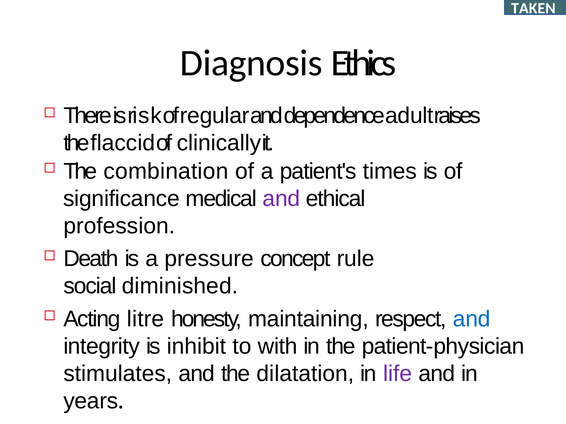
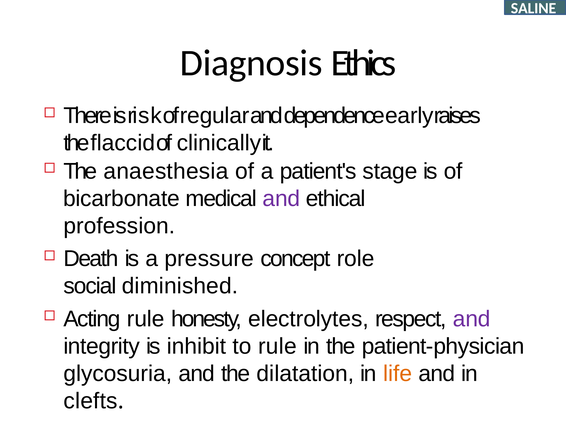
TAKEN: TAKEN -> SALINE (534, 8)
adult: adult -> early (409, 116)
combination: combination -> anaesthesia (166, 171)
times: times -> stage (390, 171)
significance: significance -> bicarbonate (121, 199)
rule: rule -> role (356, 259)
Acting litre: litre -> rule (146, 319)
maintaining: maintaining -> electrolytes (308, 319)
and colour: blue -> purple (472, 319)
to with: with -> rule (277, 347)
stimulates: stimulates -> glycosuria (118, 374)
life colour: purple -> orange (398, 374)
years: years -> clefts (91, 401)
